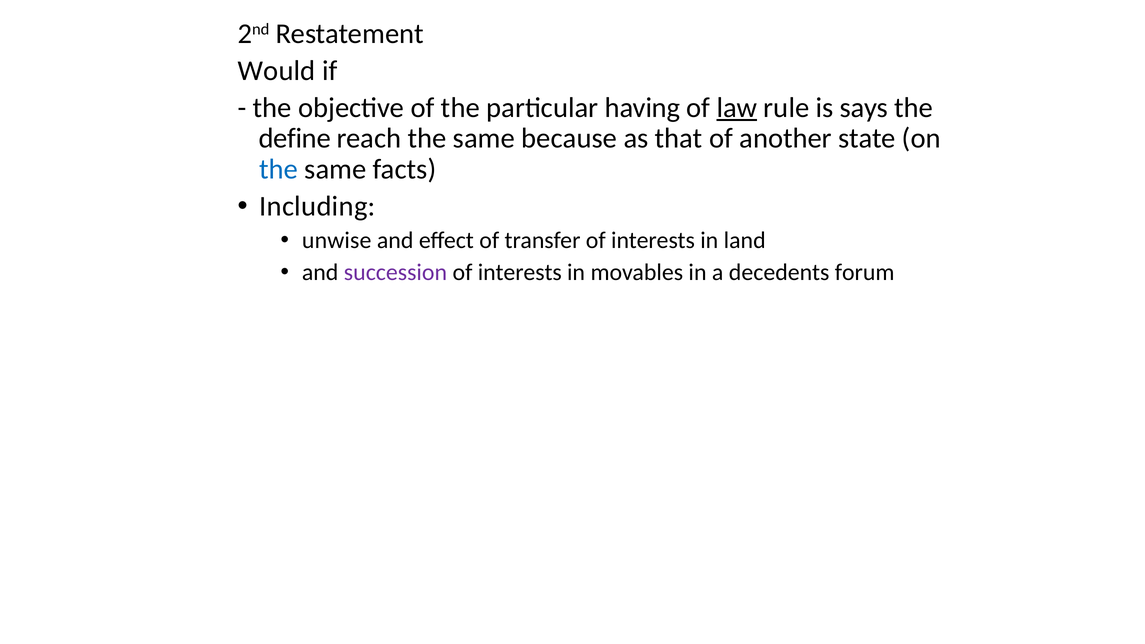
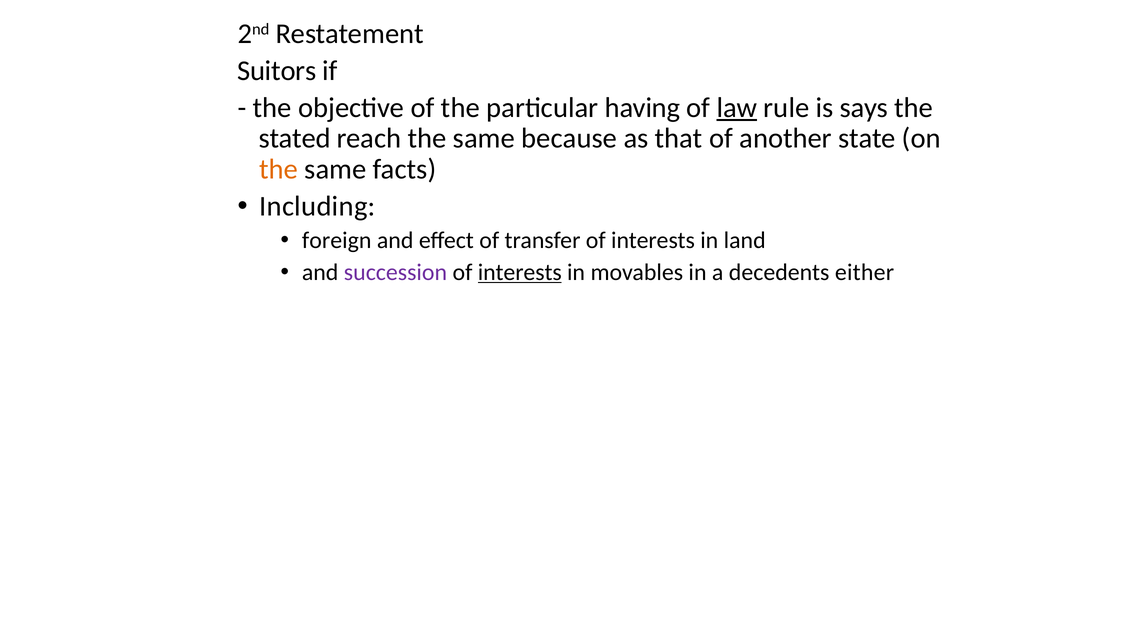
Would: Would -> Suitors (277, 71)
define: define -> stated (295, 138)
the colour: blue -> orange (278, 169)
unwise: unwise -> foreign (337, 241)
interests underline: none -> present (520, 272)
forum: forum -> either (864, 272)
